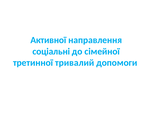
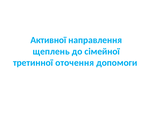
соціальні: соціальні -> щеплень (51, 51)
тривалий: тривалий -> оточення (75, 62)
